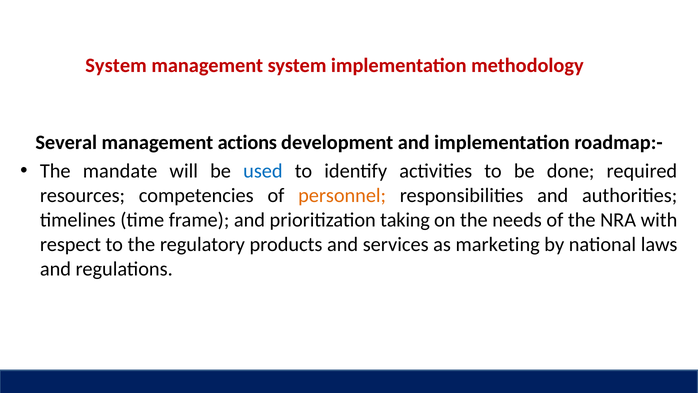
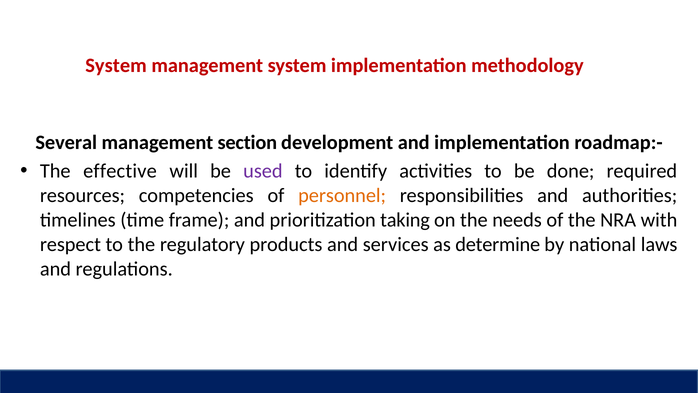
actions: actions -> section (247, 142)
mandate: mandate -> effective (120, 171)
used colour: blue -> purple (263, 171)
marketing: marketing -> determine (498, 244)
